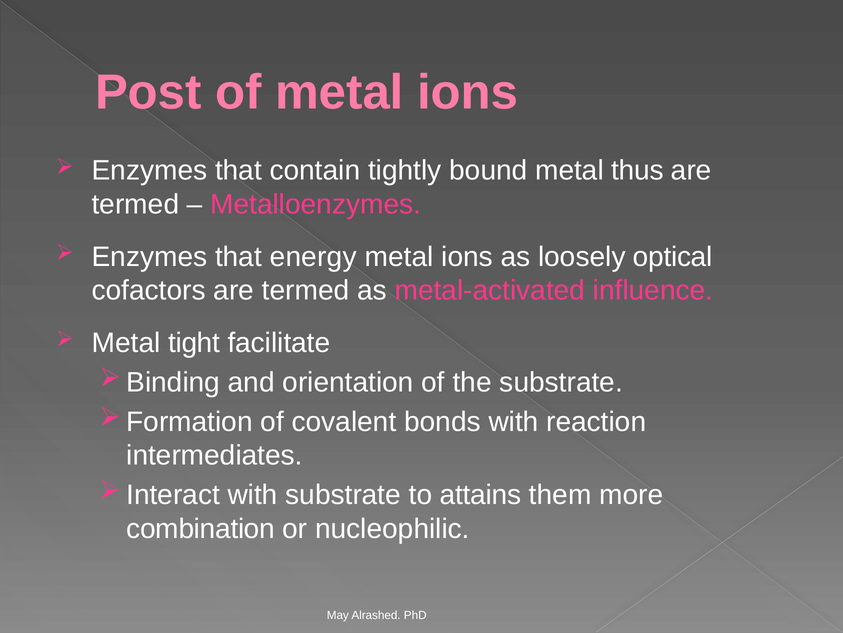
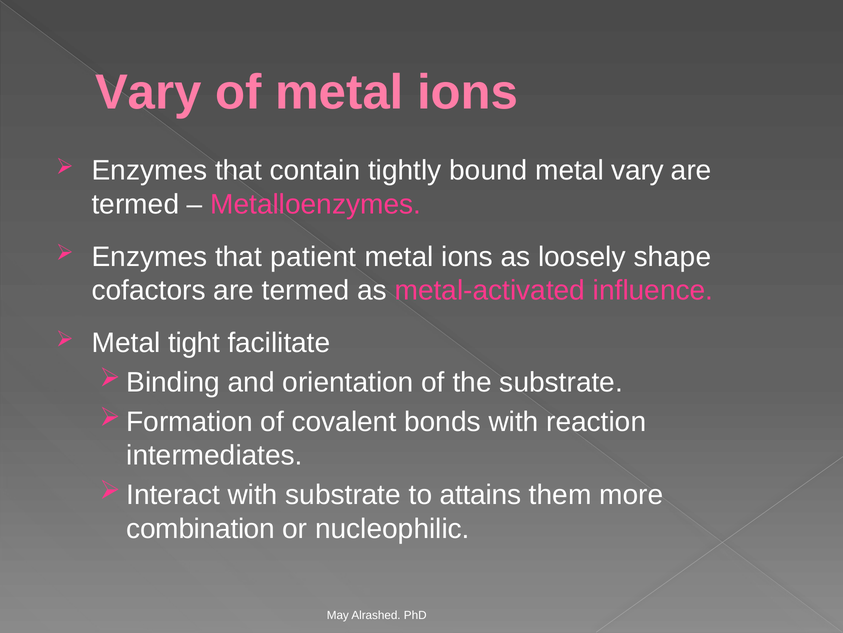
Post: Post -> Vary (148, 93)
metal thus: thus -> vary (638, 171)
energy: energy -> patient (313, 257)
optical: optical -> shape (672, 257)
